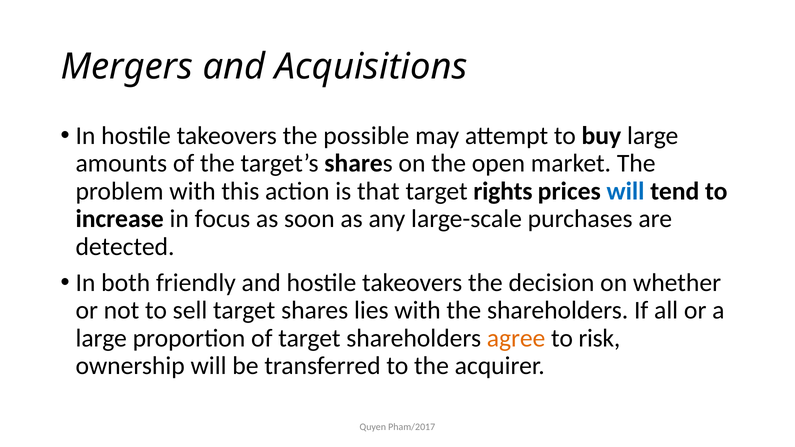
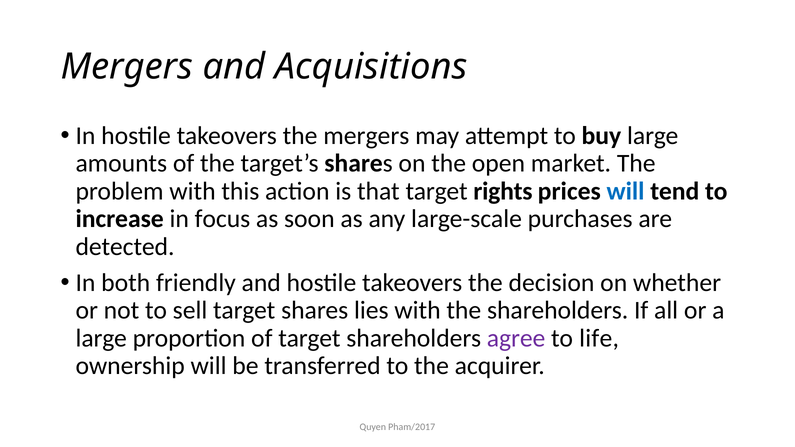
the possible: possible -> mergers (366, 136)
agree colour: orange -> purple (516, 338)
risk: risk -> life (599, 338)
